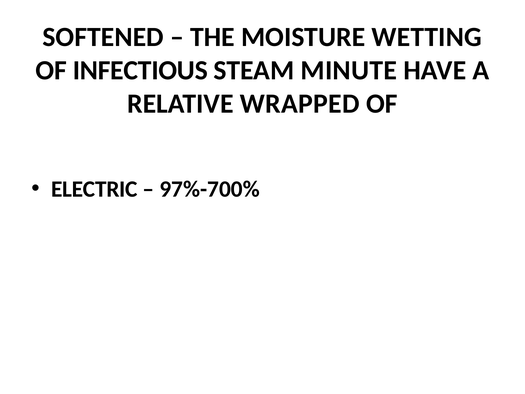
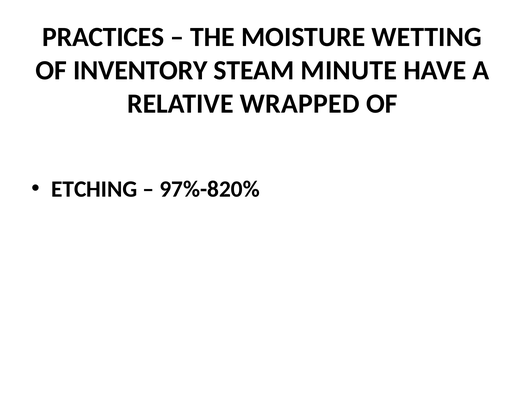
SOFTENED: SOFTENED -> PRACTICES (103, 37)
INFECTIOUS: INFECTIOUS -> INVENTORY (140, 70)
ELECTRIC: ELECTRIC -> ETCHING (94, 189)
97%-700%: 97%-700% -> 97%-820% (210, 189)
